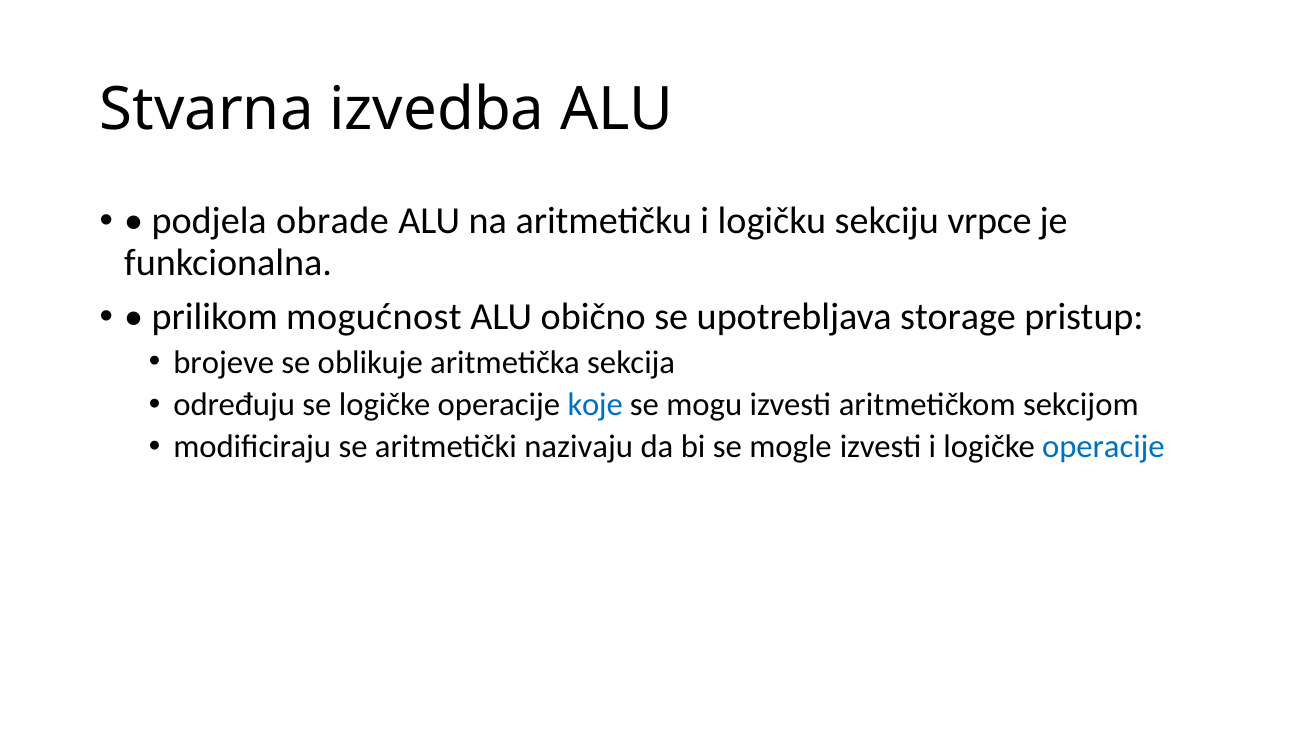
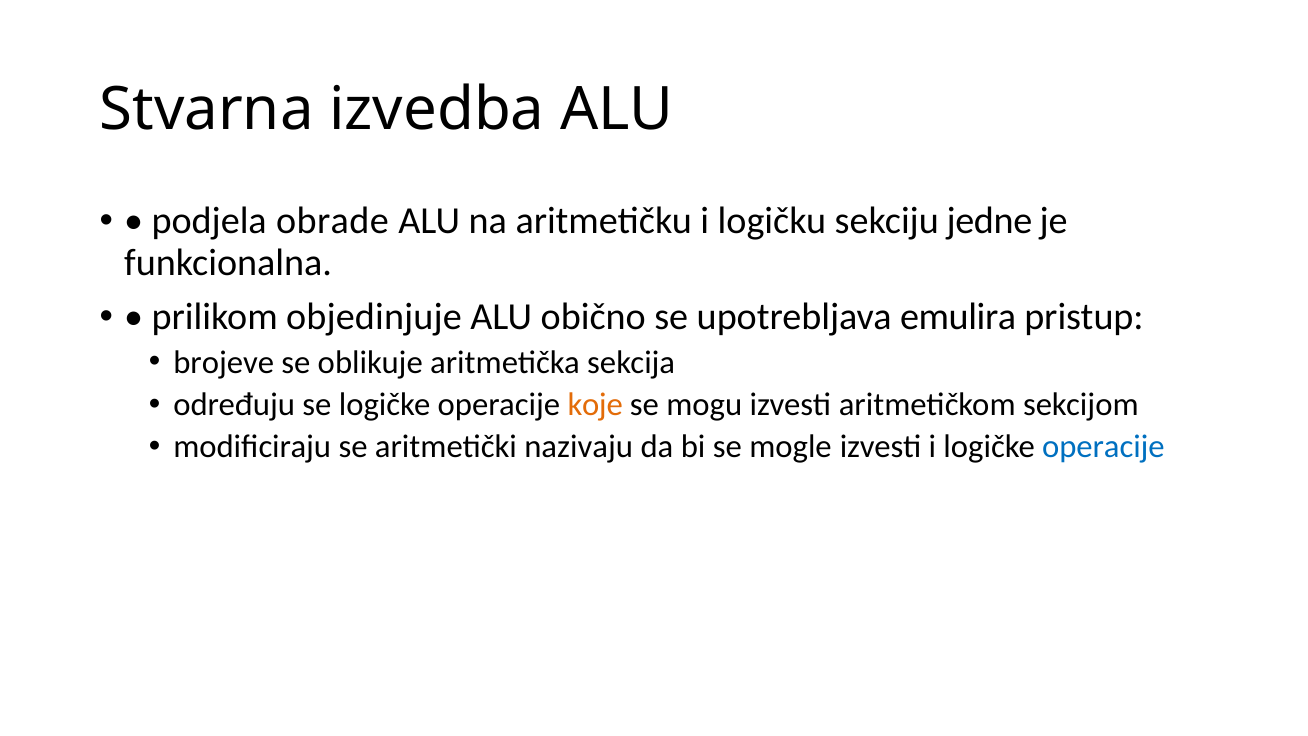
vrpce: vrpce -> jedne (989, 221)
mogućnost: mogućnost -> objedinjuje (374, 317)
storage: storage -> emulira (958, 317)
koje colour: blue -> orange (595, 404)
